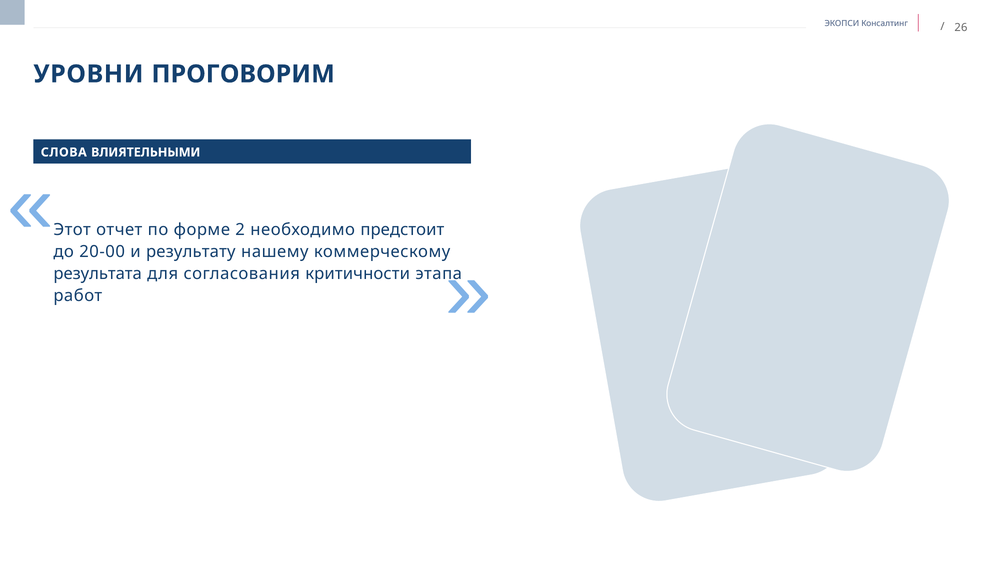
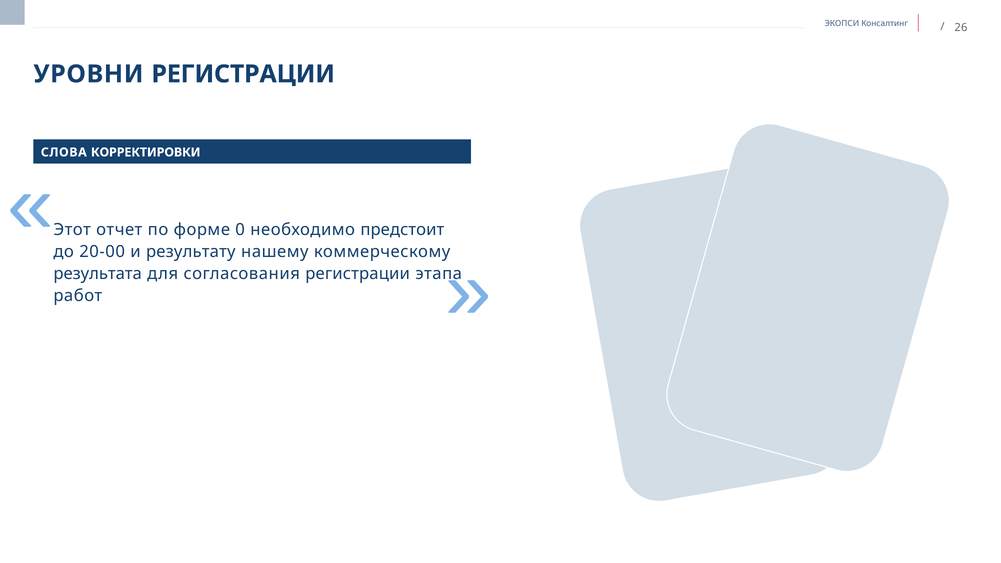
УРОВНИ ПРОГОВОРИМ: ПРОГОВОРИМ -> РЕГИСТРАЦИИ (243, 74)
ВЛИЯТЕЛЬНЫМИ: ВЛИЯТЕЛЬНЫМИ -> КОРРЕКТИРОВКИ (146, 152)
2: 2 -> 0 (240, 230)
согласования критичности: критичности -> регистрации (358, 274)
